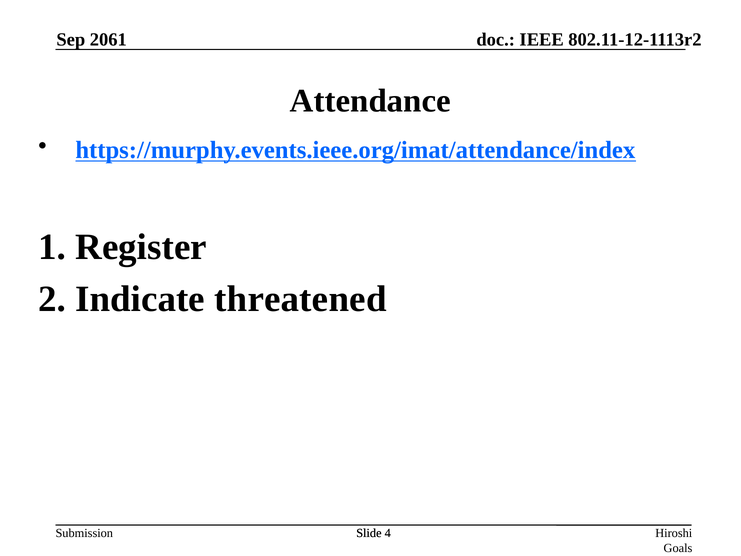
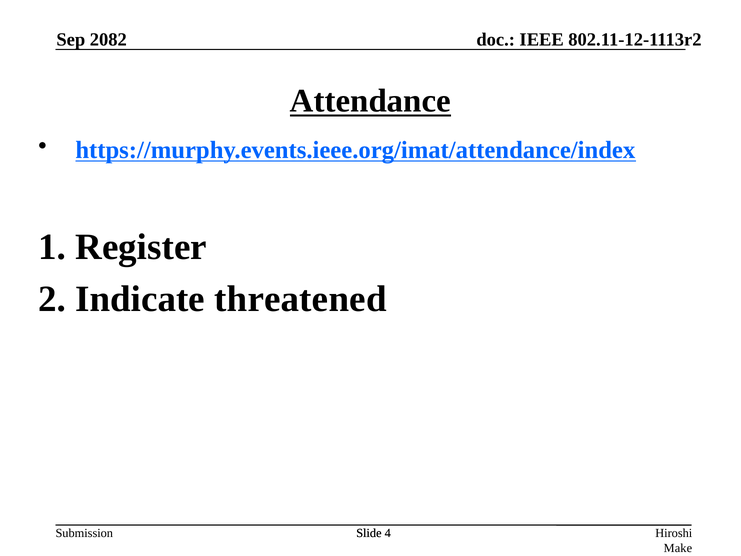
2061: 2061 -> 2082 (108, 40)
Attendance underline: none -> present (370, 101)
Goals: Goals -> Make (678, 548)
